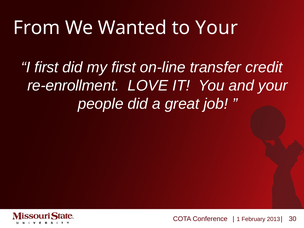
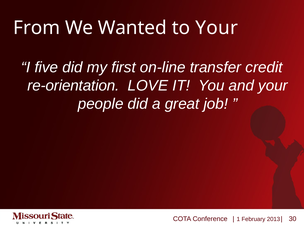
I first: first -> five (46, 67)
re-enrollment: re-enrollment -> re-orientation (73, 86)
